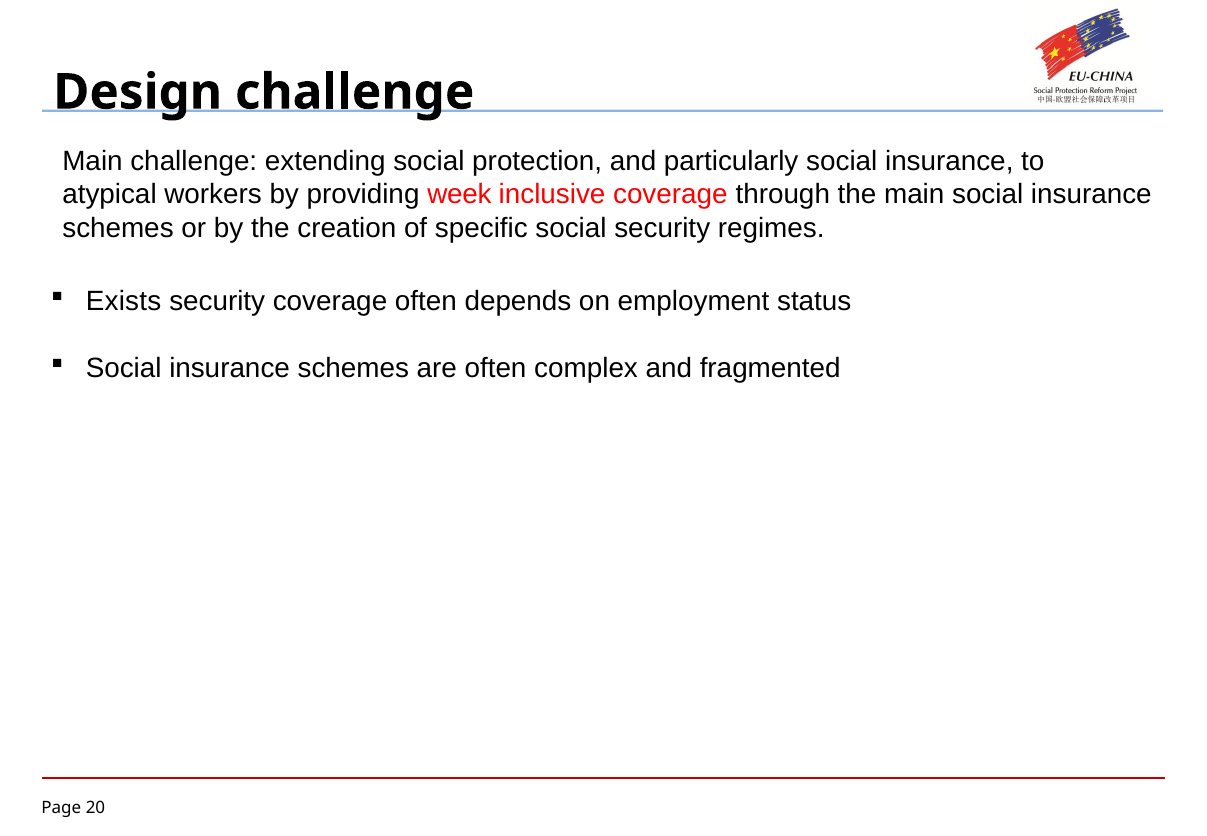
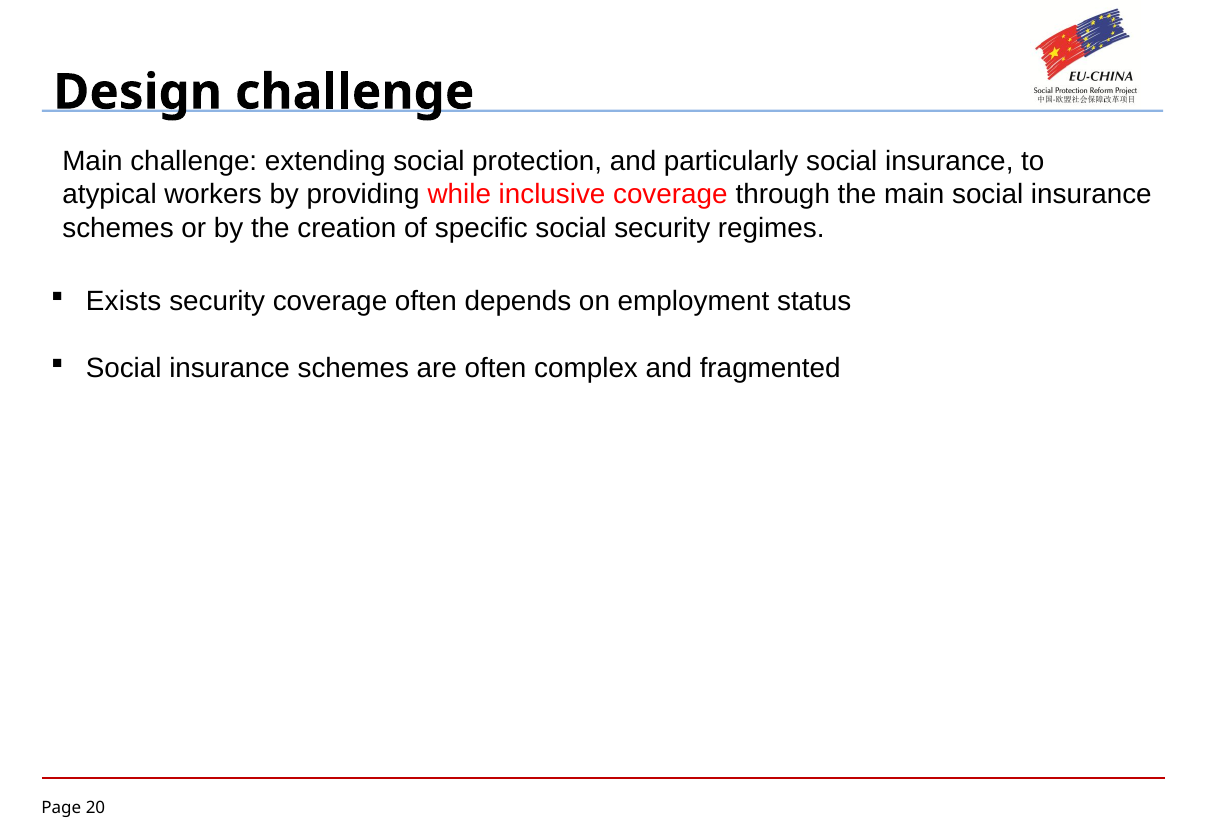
week: week -> while (459, 195)
